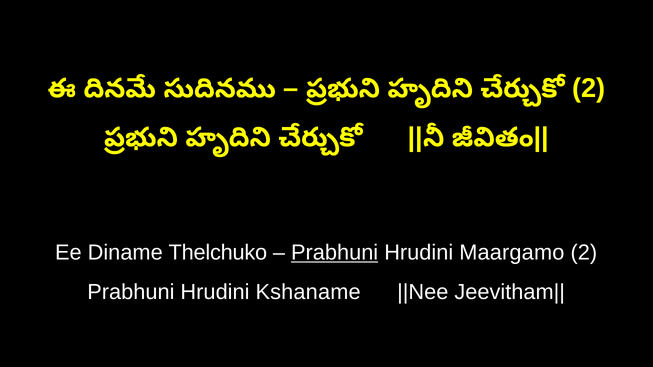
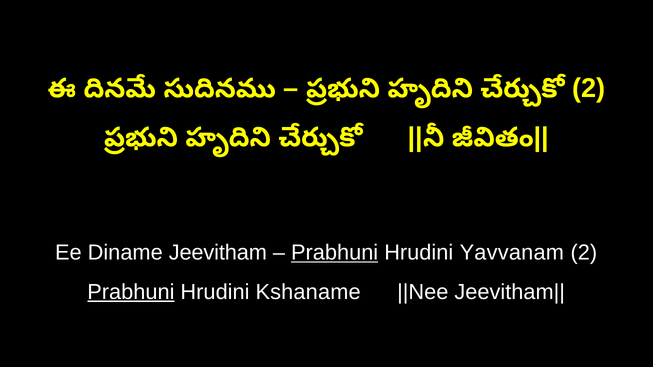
Thelchuko: Thelchuko -> Jeevitham (218, 253)
Maargamo: Maargamo -> Yavvanam (512, 253)
Prabhuni underline: none -> present (131, 292)
